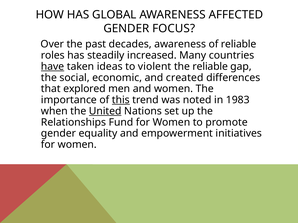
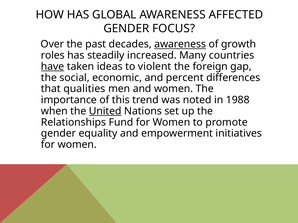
awareness underline: none -> present (180, 44)
of reliable: reliable -> growth (239, 44)
the reliable: reliable -> foreign (210, 67)
created: created -> percent (185, 78)
explored: explored -> qualities (84, 89)
this underline: present -> none (121, 100)
1983: 1983 -> 1988 (238, 100)
